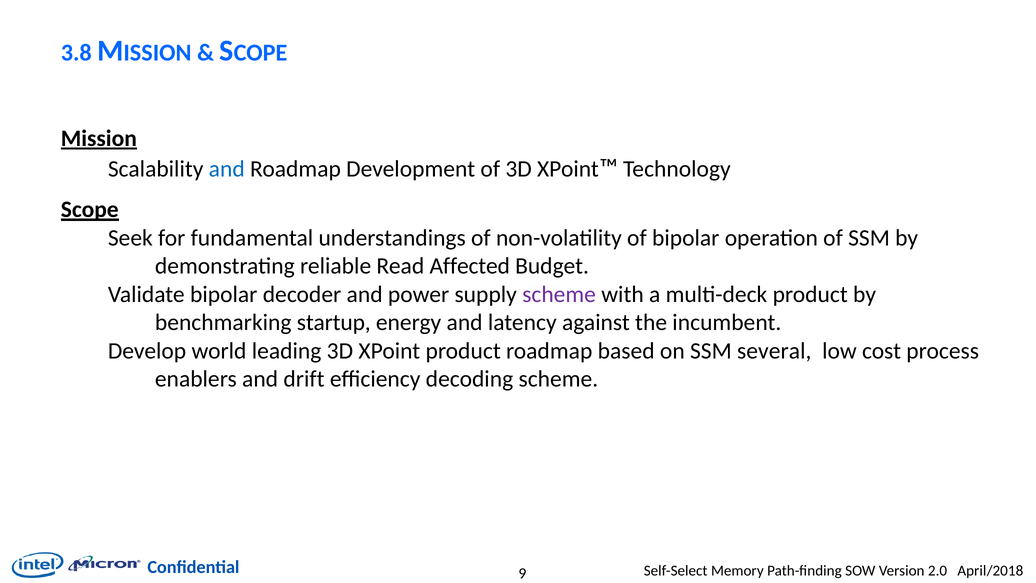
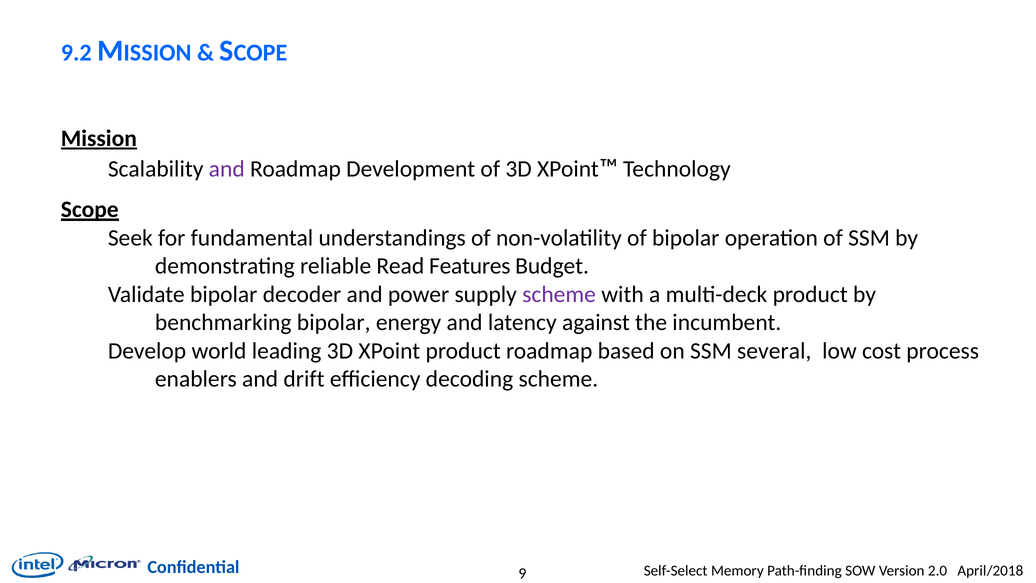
3.8: 3.8 -> 9.2 (76, 53)
and colour: blue -> purple (227, 169)
Affected: Affected -> Features (470, 266)
benchmarking startup: startup -> bipolar (334, 322)
